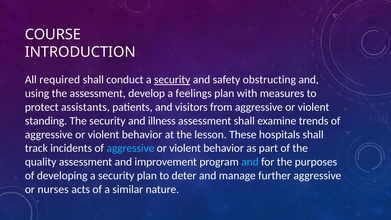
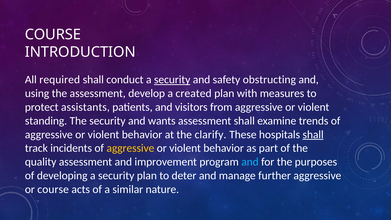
feelings: feelings -> created (194, 93)
illness: illness -> wants (162, 121)
lesson: lesson -> clarify (211, 134)
shall underline: none -> present (313, 134)
aggressive colour: light blue -> yellow (130, 148)
or nurses: nurses -> course (53, 189)
